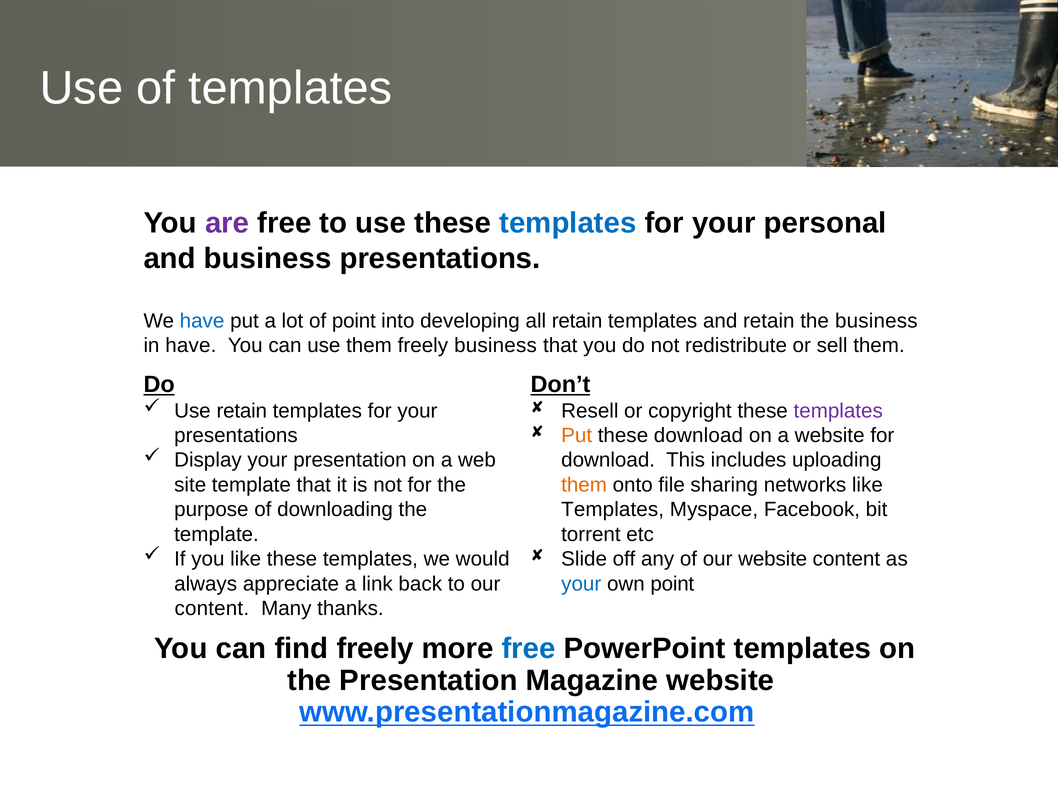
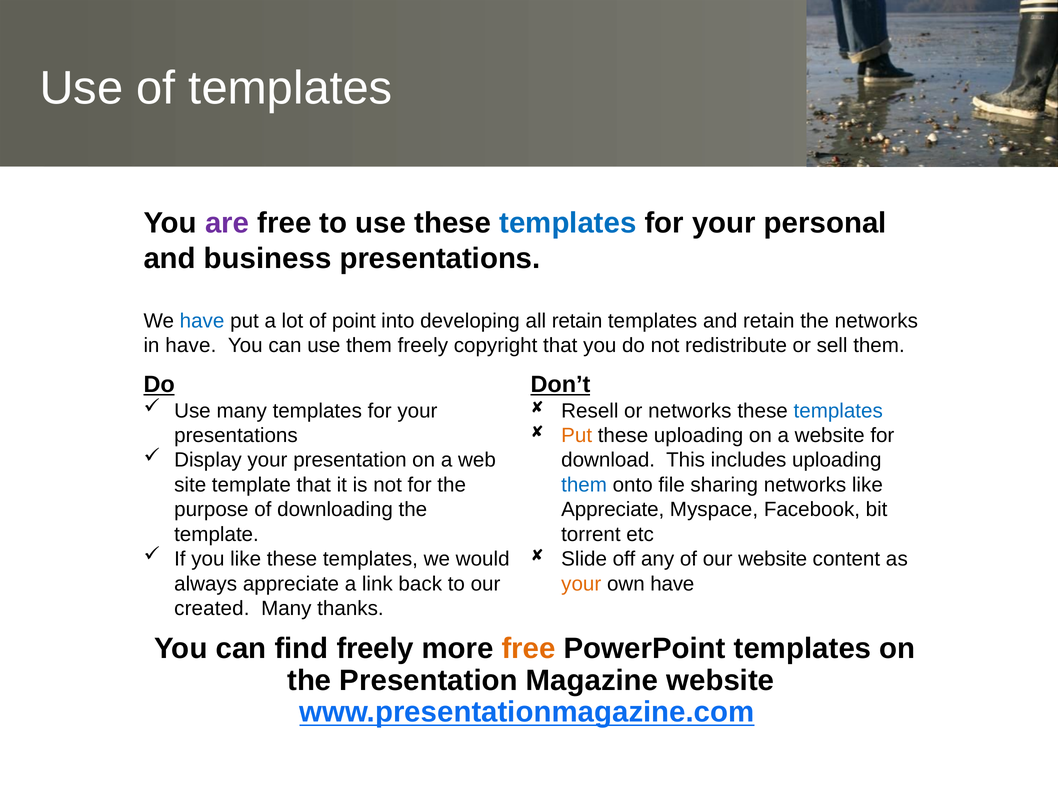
the business: business -> networks (876, 321)
freely business: business -> copyright (496, 345)
Use retain: retain -> many (242, 410)
or copyright: copyright -> networks (690, 410)
templates colour: purple -> blue (838, 410)
these download: download -> uploading (699, 435)
them colour: orange -> blue (584, 485)
Templates: Templates -> Appreciate (613, 509)
your colour: blue -> orange (581, 583)
own point: point -> have (672, 583)
content: content -> created (212, 608)
free colour: blue -> orange (529, 648)
